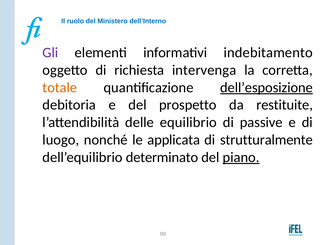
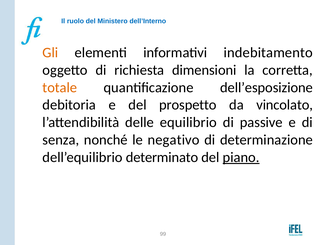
Gli colour: purple -> orange (50, 53)
intervenga: intervenga -> dimensioni (204, 70)
dell’esposizione underline: present -> none (267, 87)
restituite: restituite -> vincolato (285, 105)
luogo: luogo -> senza (61, 140)
applicata: applicata -> negativo (174, 140)
strutturalmente: strutturalmente -> determinazione (266, 140)
